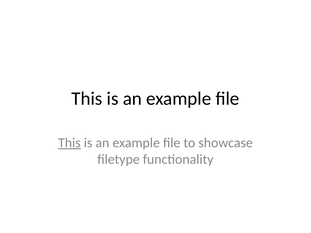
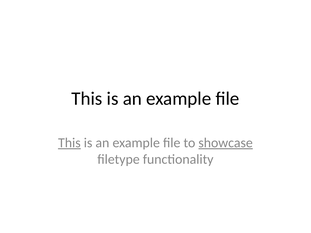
showcase underline: none -> present (226, 143)
